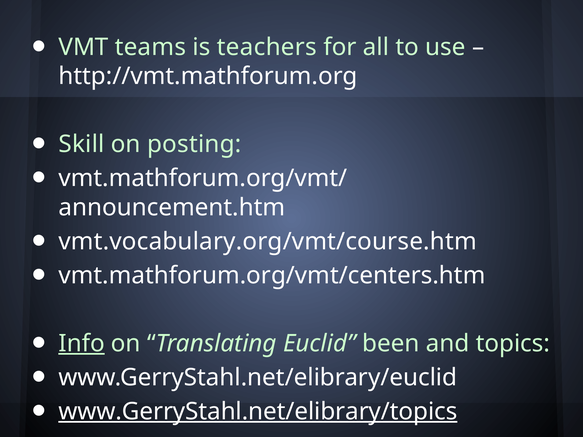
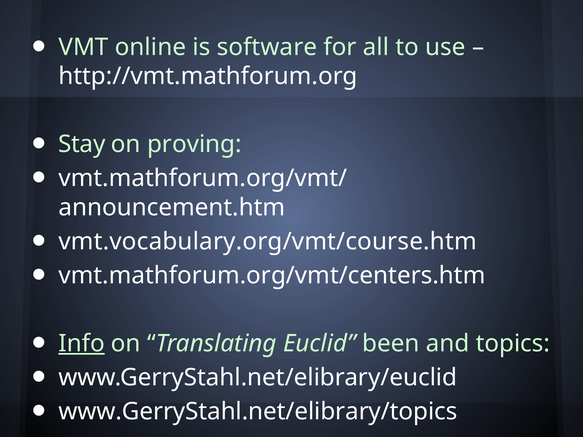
teams: teams -> online (150, 47)
teachers: teachers -> software (267, 47)
Skill: Skill -> Stay (82, 144)
posting: posting -> proving (194, 144)
www.GerryStahl.net/elibrary/topics underline: present -> none (258, 412)
